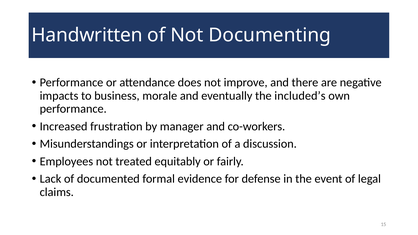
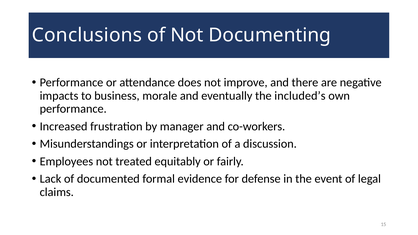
Handwritten: Handwritten -> Conclusions (87, 35)
